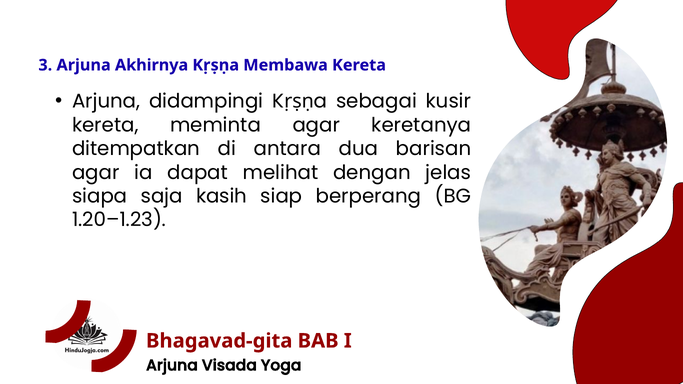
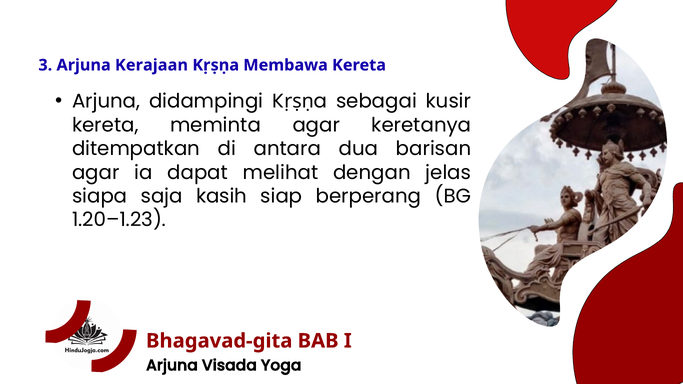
Akhirnya: Akhirnya -> Kerajaan (151, 65)
